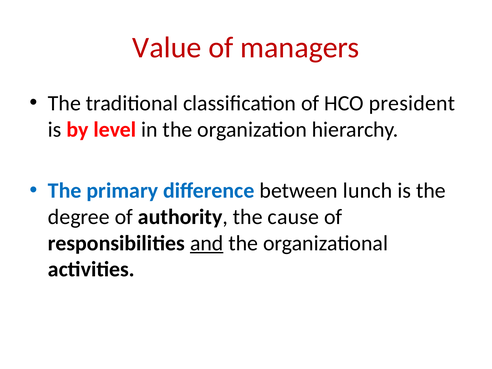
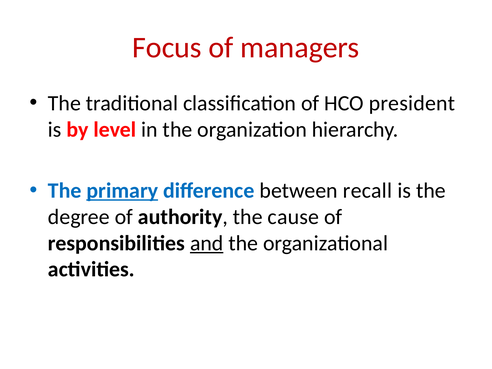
Value: Value -> Focus (167, 48)
primary underline: none -> present (122, 191)
lunch: lunch -> recall (368, 191)
